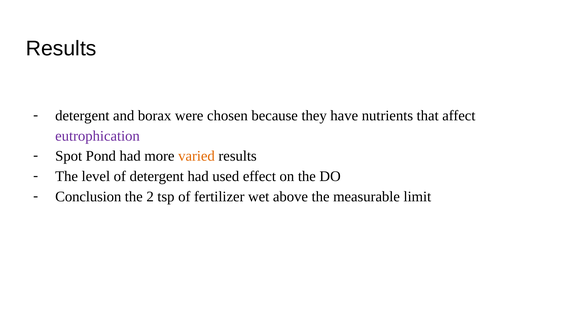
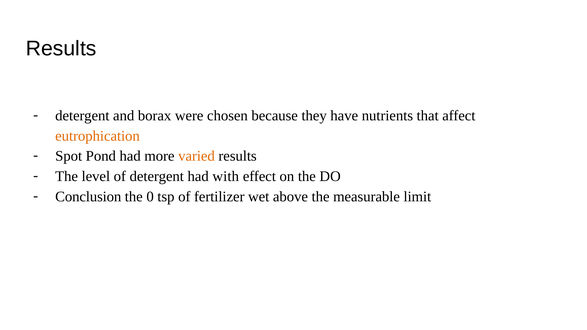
eutrophication colour: purple -> orange (98, 136)
used: used -> with (226, 176)
2: 2 -> 0 (150, 197)
